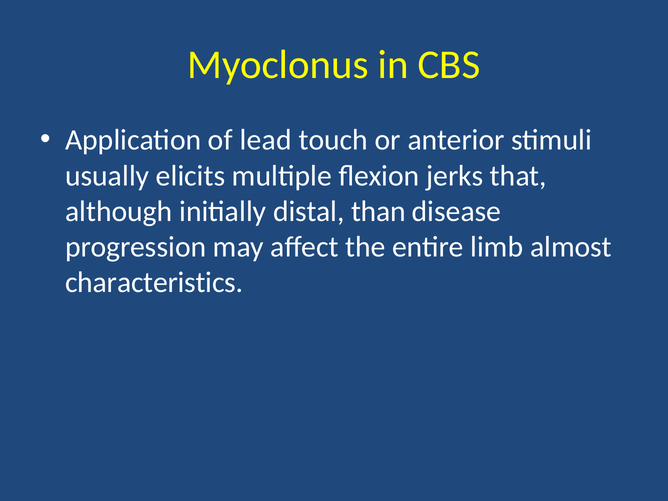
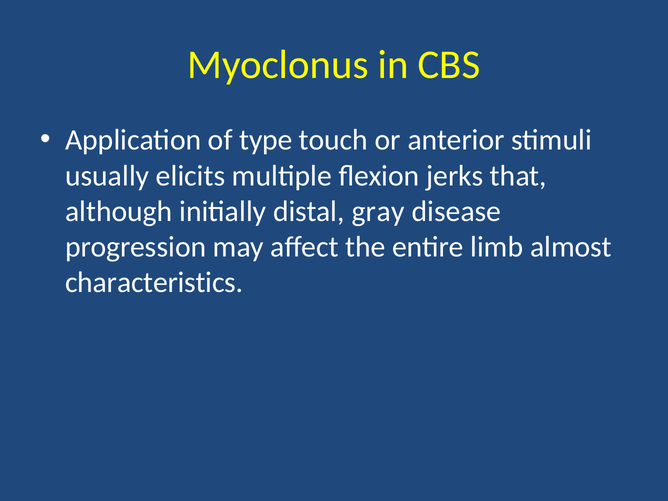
lead: lead -> type (266, 140)
than: than -> gray (378, 211)
